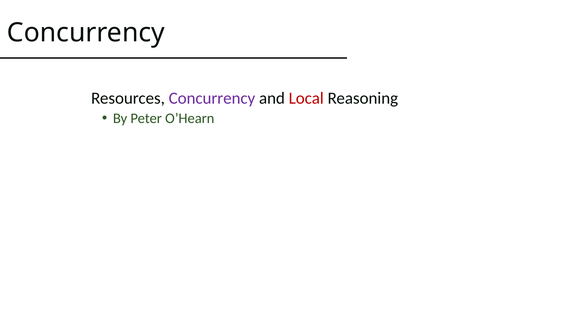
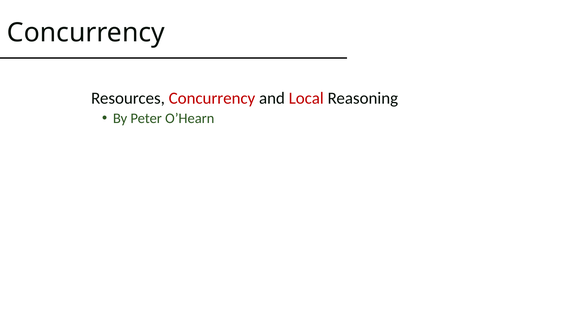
Concurrency colour: purple -> red (212, 98)
